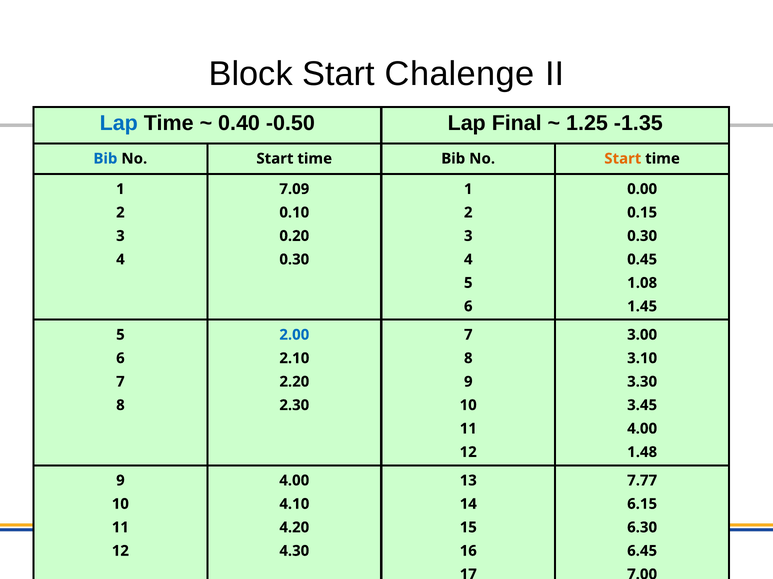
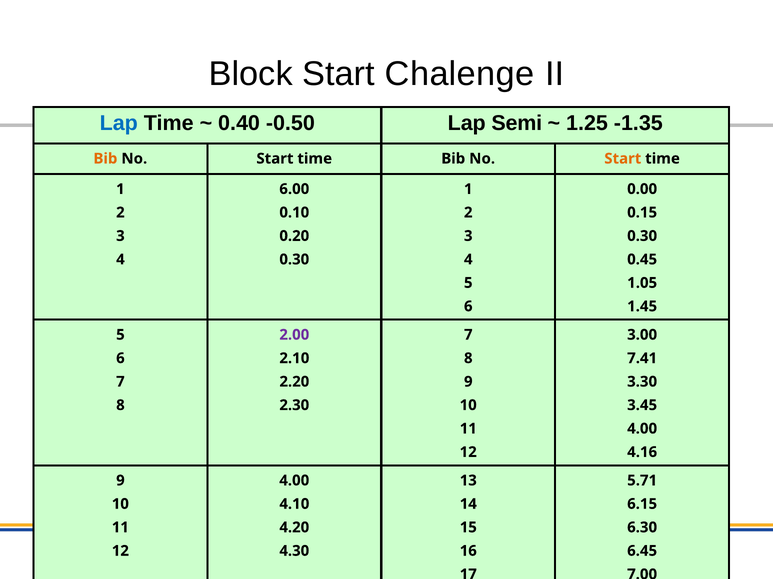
Final: Final -> Semi (517, 124)
Bib colour: blue -> orange (105, 159)
7.09: 7.09 -> 6.00 (294, 189)
1.08: 1.08 -> 1.05 (642, 283)
2.00 colour: blue -> purple (294, 335)
3.10: 3.10 -> 7.41 (642, 359)
1.48: 1.48 -> 4.16 (642, 453)
7.77: 7.77 -> 5.71 (642, 481)
